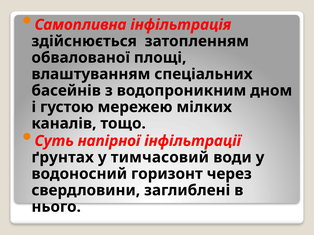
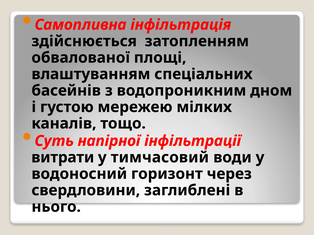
ґрунтах: ґрунтах -> витрати (63, 158)
